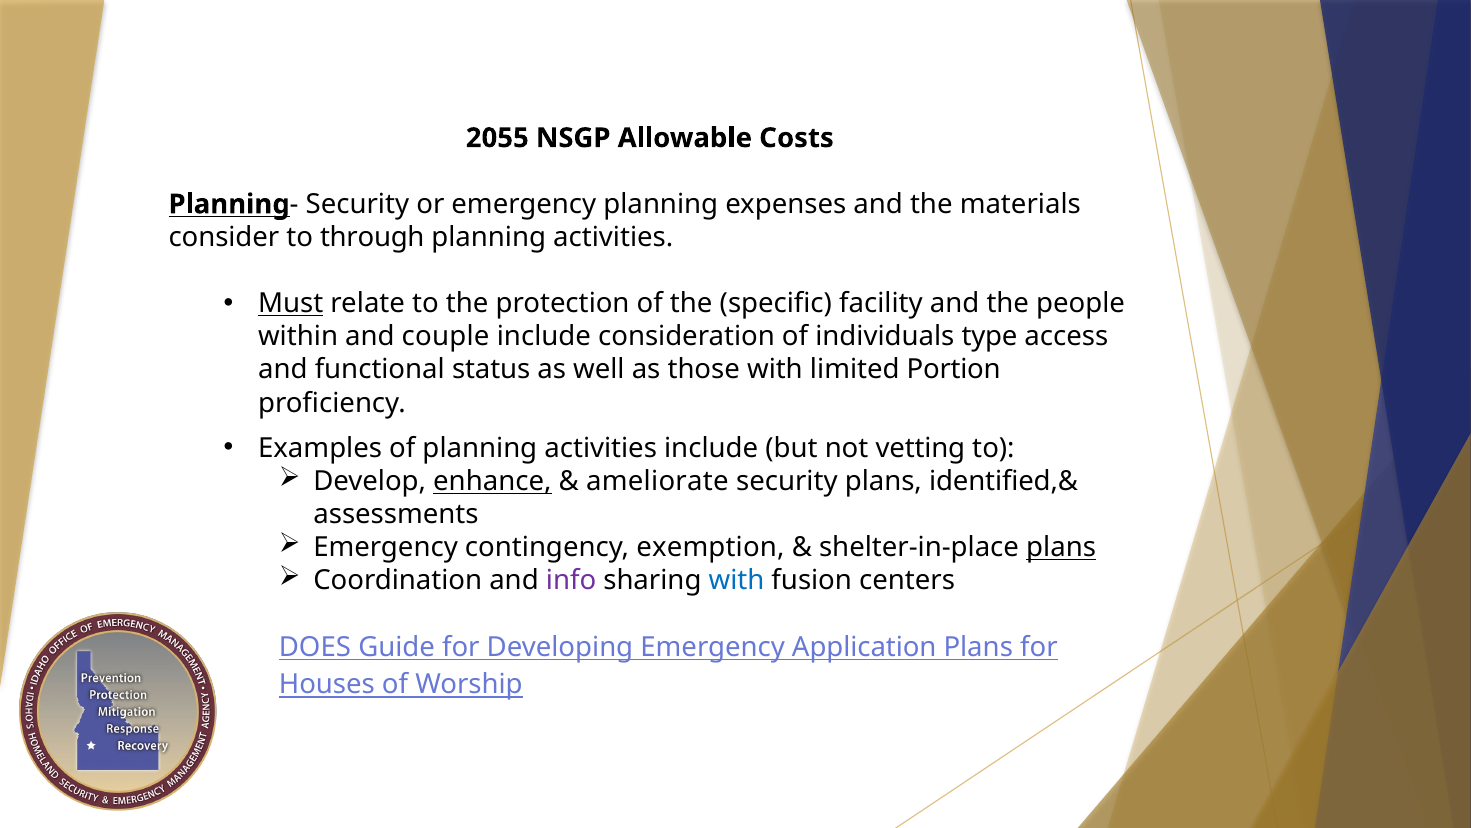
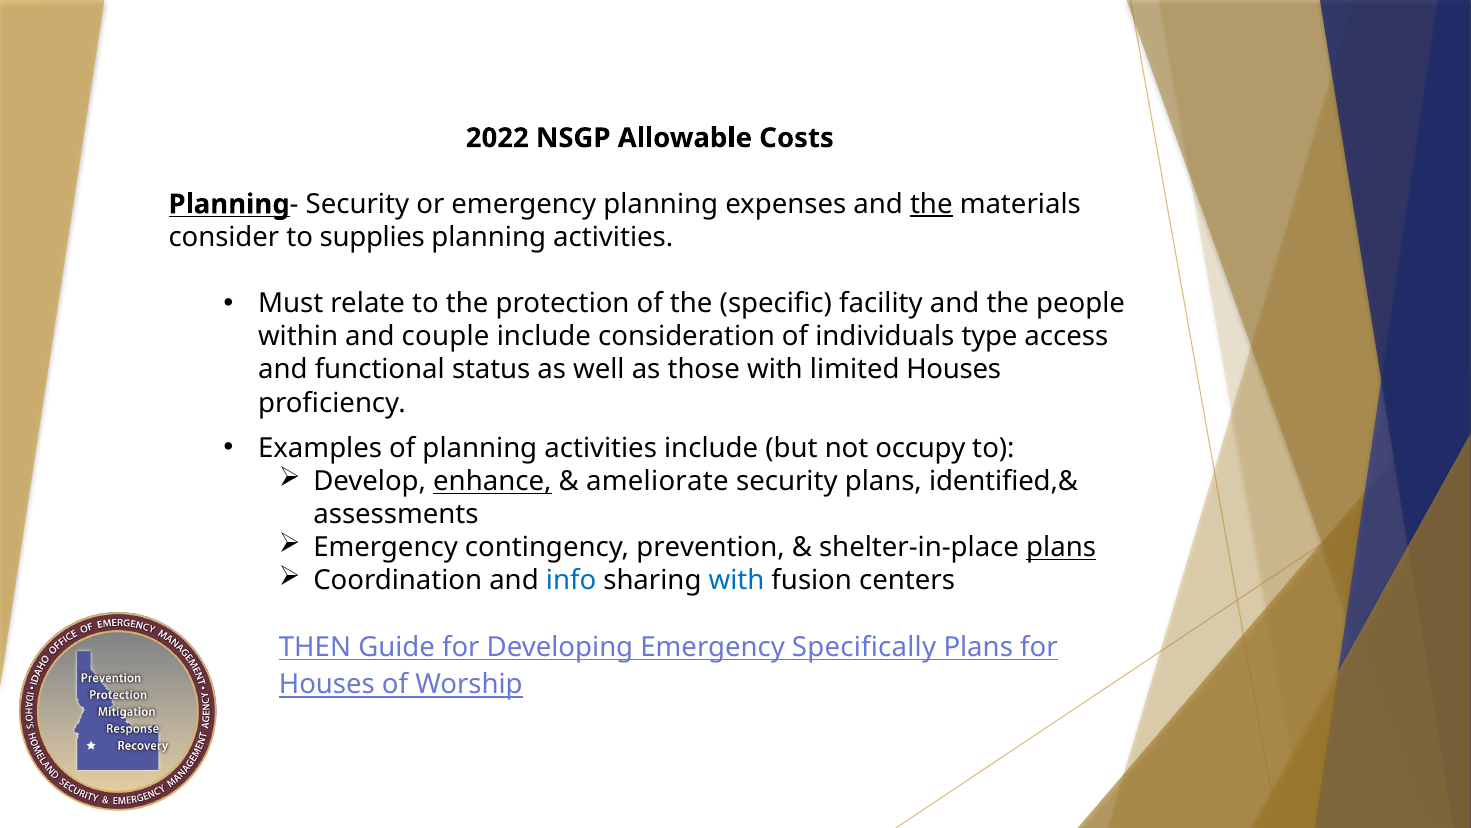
2055: 2055 -> 2022 (497, 138)
the underline: none -> present (931, 204)
through: through -> supplies (372, 237)
Must underline: present -> none (291, 303)
limited Portion: Portion -> Houses (954, 370)
vetting: vetting -> occupy (920, 448)
exemption: exemption -> prevention (710, 547)
info colour: purple -> blue (571, 580)
DOES: DOES -> THEN (315, 647)
Application: Application -> Specifically (864, 647)
